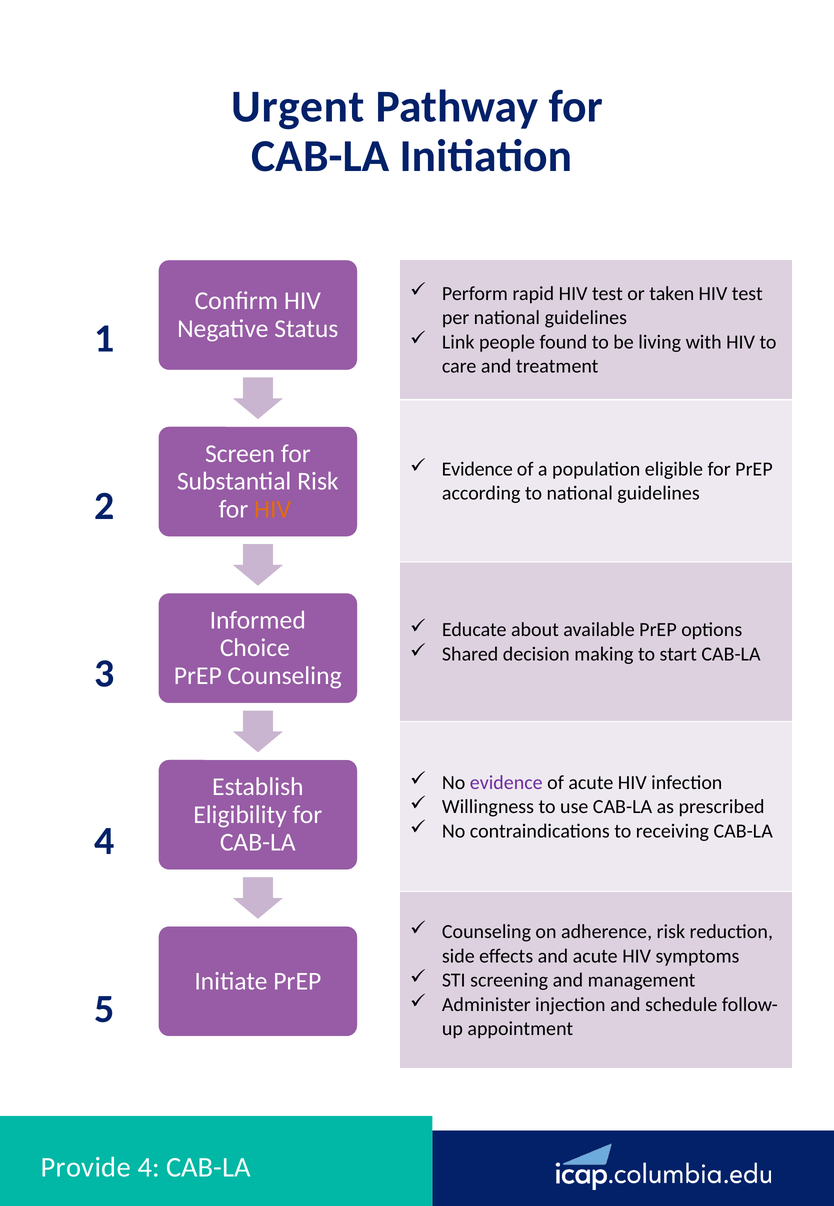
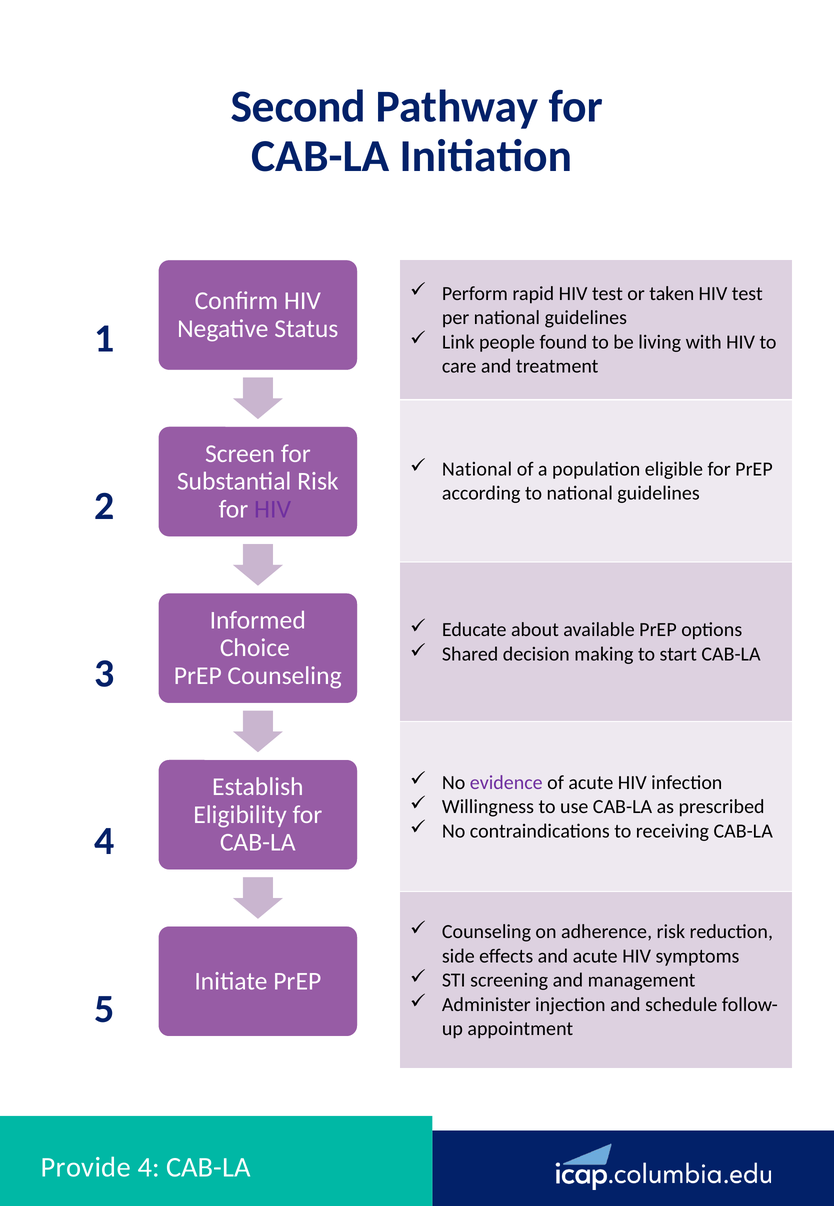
Urgent: Urgent -> Second (298, 107)
Evidence: Evidence -> National (477, 469)
HIV colour: orange -> purple (273, 509)
